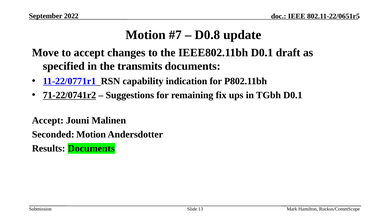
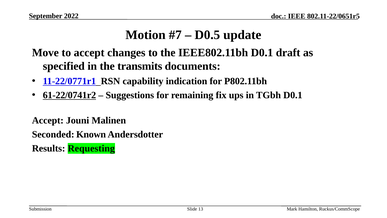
D0.8: D0.8 -> D0.5 (207, 35)
71-22/0741r2: 71-22/0741r2 -> 61-22/0741r2 (69, 95)
Seconded Motion: Motion -> Known (91, 134)
Results Documents: Documents -> Requesting (91, 148)
